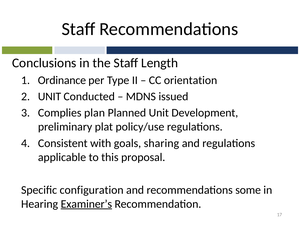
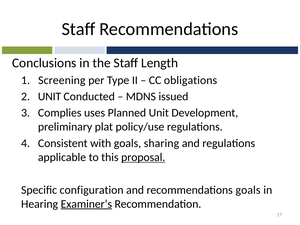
Ordinance: Ordinance -> Screening (62, 80)
orientation: orientation -> obligations (191, 80)
plan: plan -> uses (95, 113)
proposal underline: none -> present (143, 157)
recommendations some: some -> goals (248, 190)
